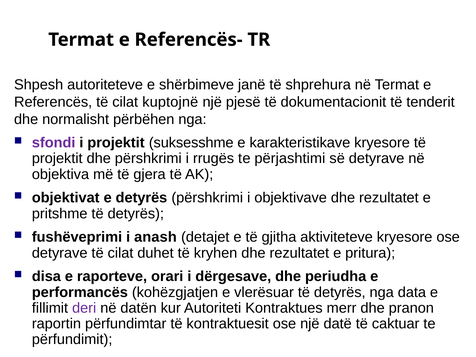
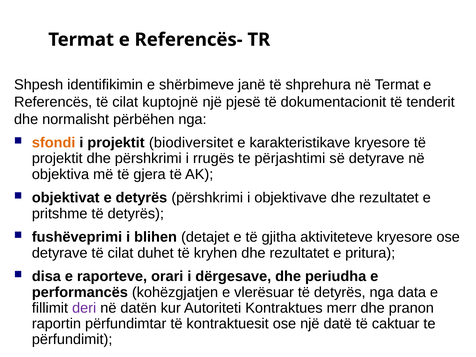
autoriteteve: autoriteteve -> identifikimin (105, 85)
sfondi colour: purple -> orange (54, 143)
suksesshme: suksesshme -> biodiversitet (191, 143)
anash: anash -> blihen (156, 237)
